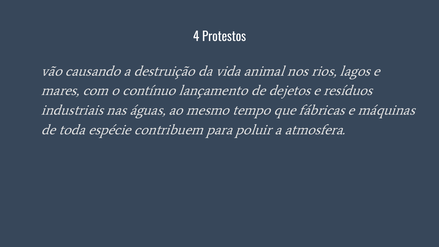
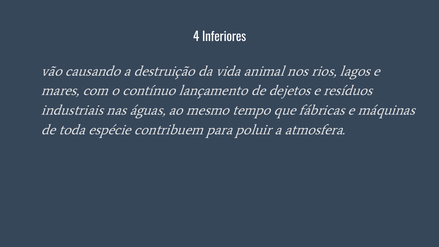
Protestos: Protestos -> Inferiores (224, 37)
